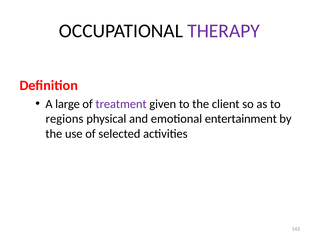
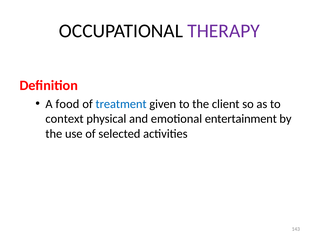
large: large -> food (67, 104)
treatment colour: purple -> blue (121, 104)
regions: regions -> context (65, 118)
